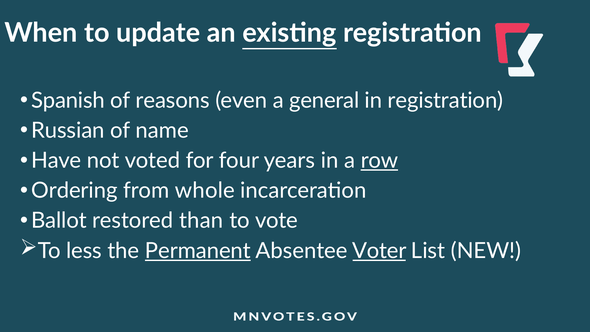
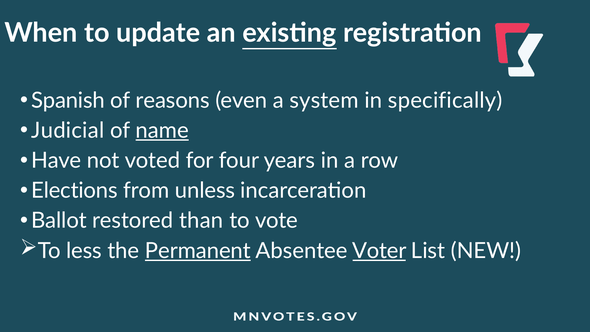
general: general -> system (324, 100)
in registration: registration -> specifically (445, 100)
Russian: Russian -> Judicial (68, 130)
name underline: none -> present (162, 130)
row underline: present -> none (380, 160)
Ordering: Ordering -> Elections (74, 191)
whole: whole -> unless (205, 191)
